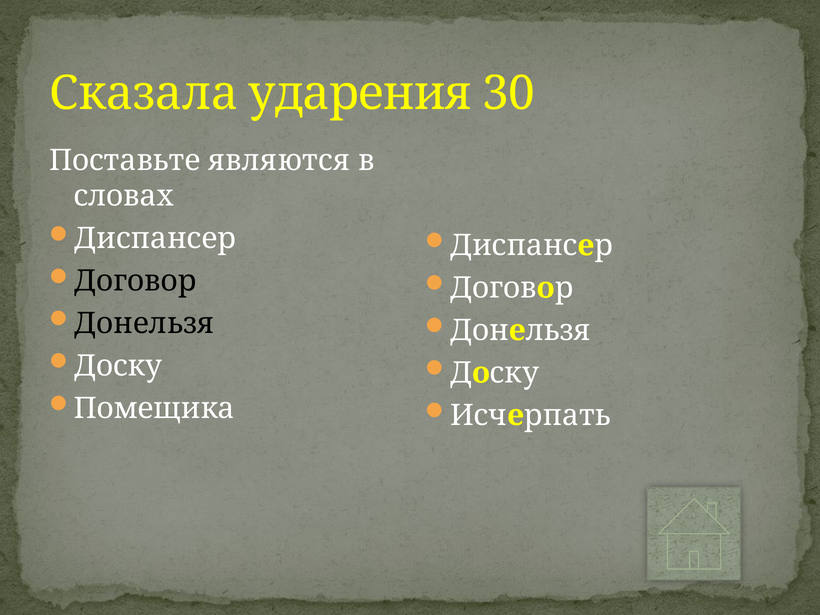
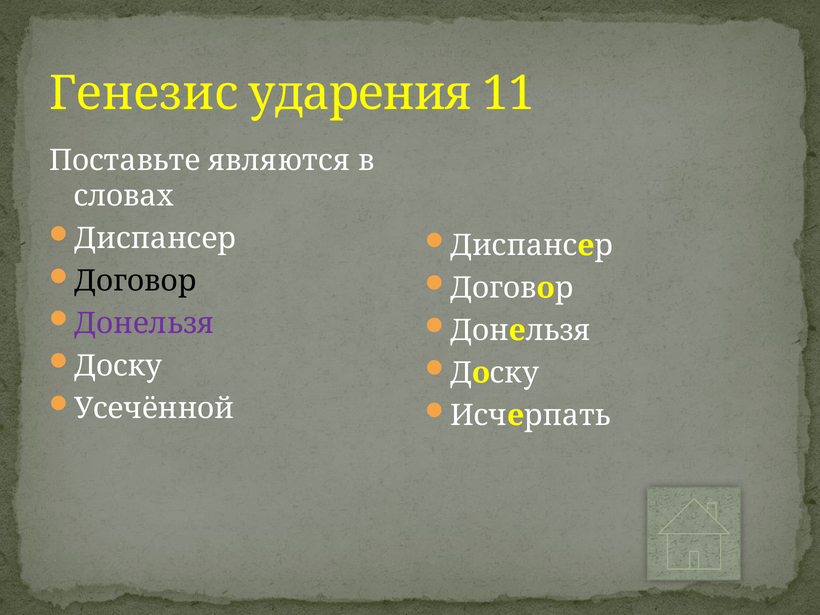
Сказала: Сказала -> Генезис (144, 94)
30: 30 -> 11 (509, 94)
Донельзя colour: black -> purple (144, 324)
Помещика: Помещика -> Усечённой (154, 408)
